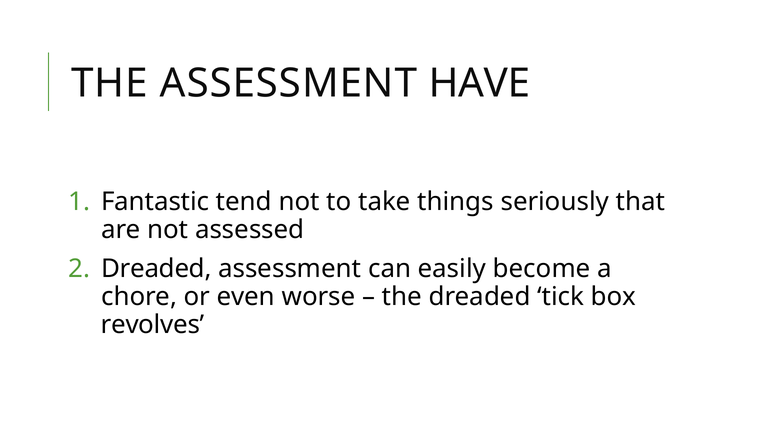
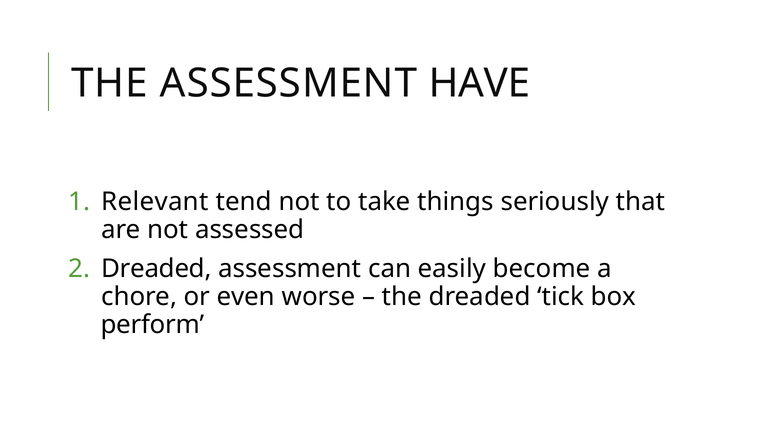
Fantastic: Fantastic -> Relevant (155, 202)
revolves: revolves -> perform (153, 325)
